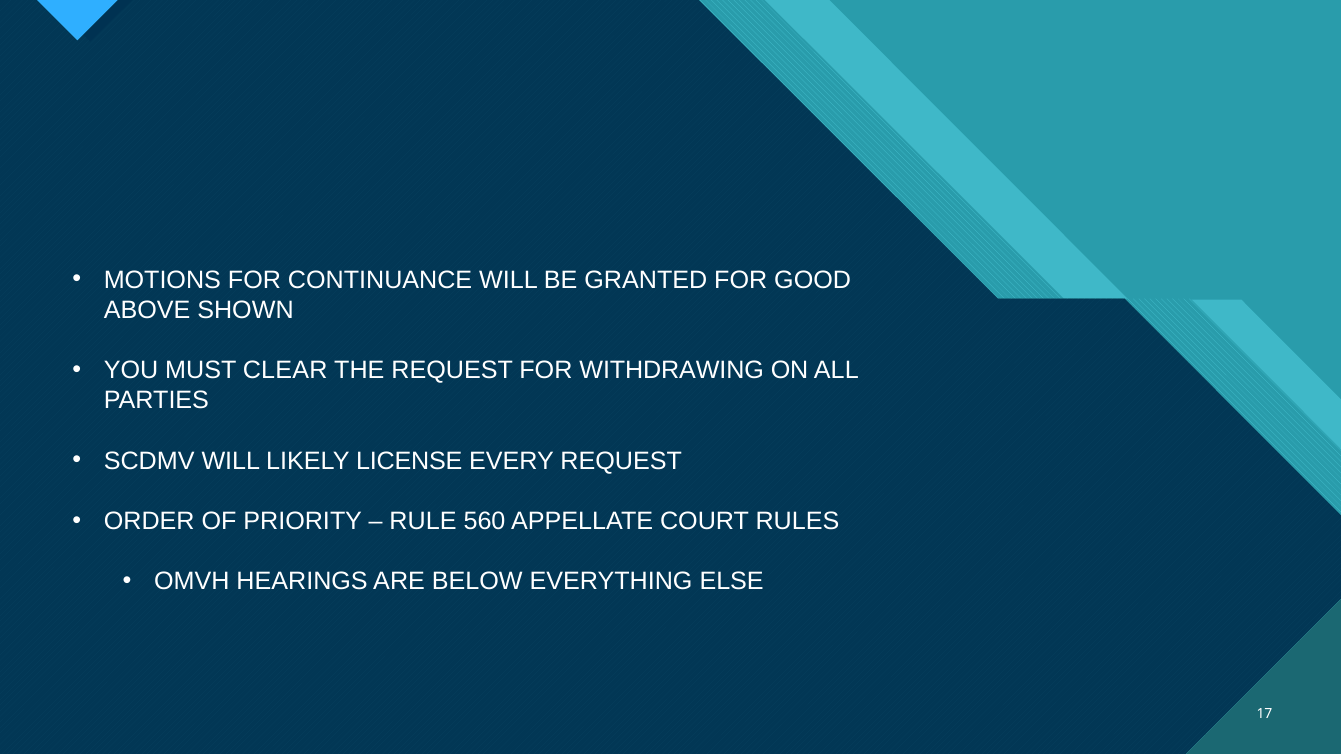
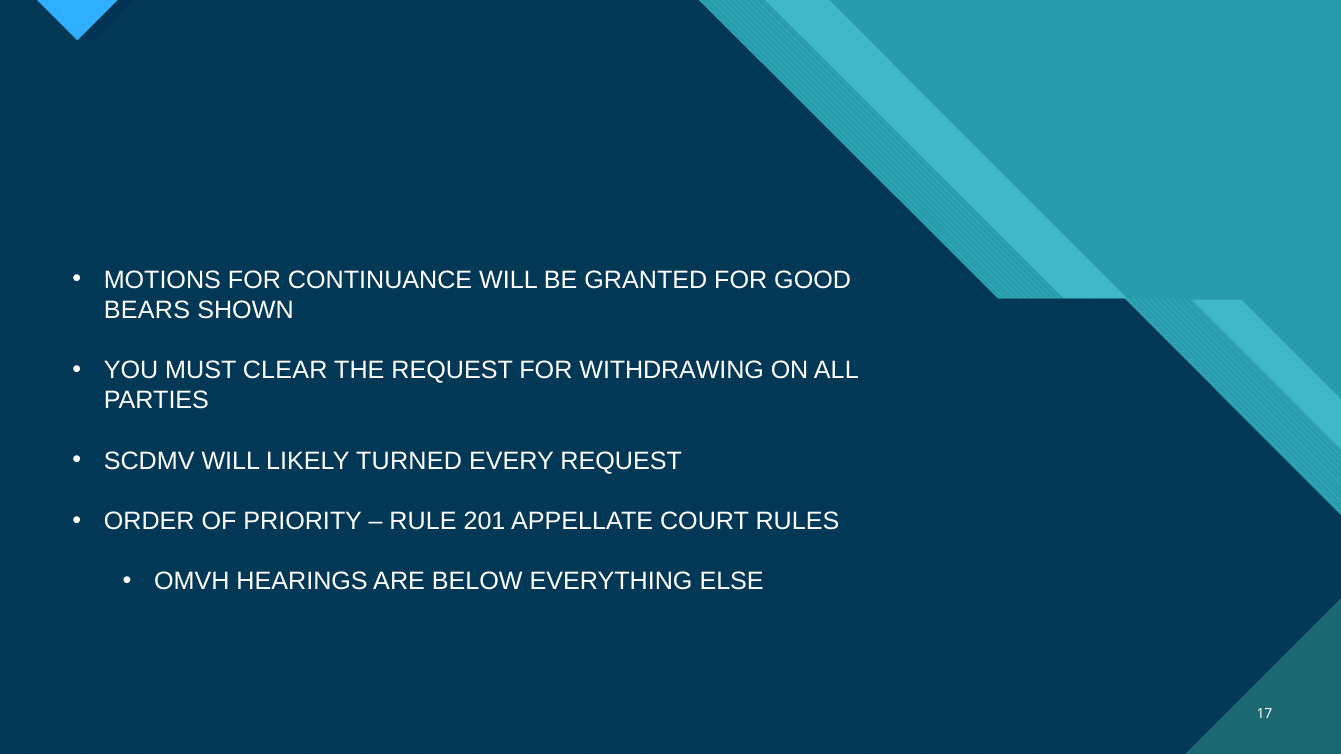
ABOVE: ABOVE -> BEARS (147, 310)
LICENSE: LICENSE -> TURNED (409, 461)
560: 560 -> 201 (484, 521)
